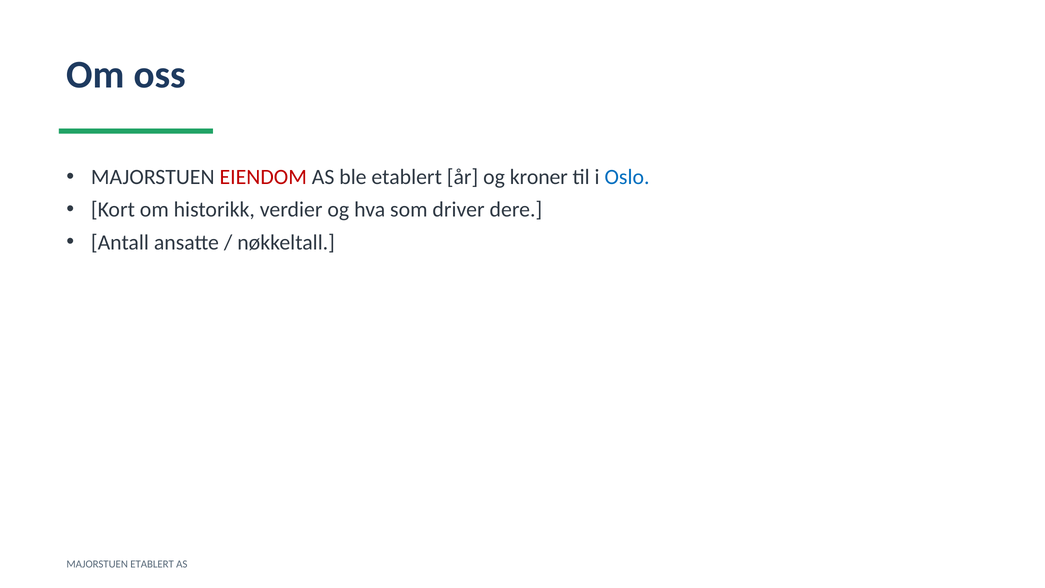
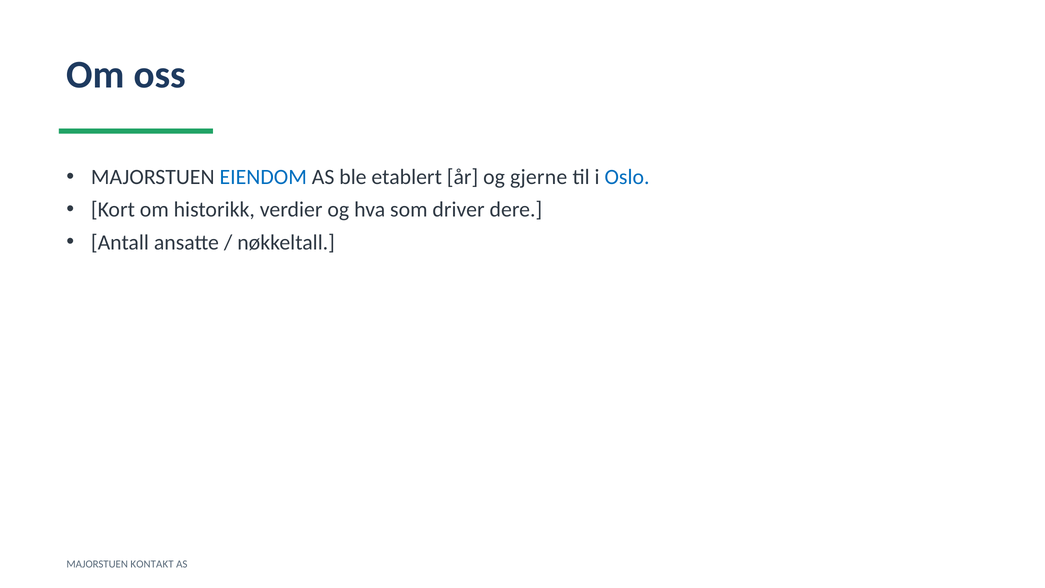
EIENDOM colour: red -> blue (263, 177)
kroner: kroner -> gjerne (539, 177)
MAJORSTUEN ETABLERT: ETABLERT -> KONTAKT (152, 564)
